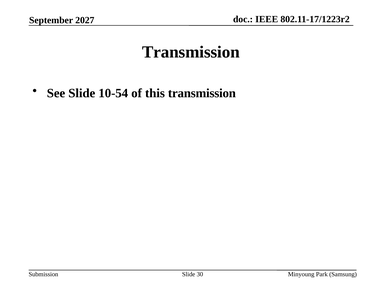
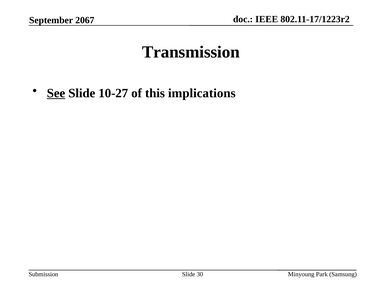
2027: 2027 -> 2067 (85, 20)
See underline: none -> present (56, 93)
10-54: 10-54 -> 10-27 (113, 93)
this transmission: transmission -> implications (202, 93)
